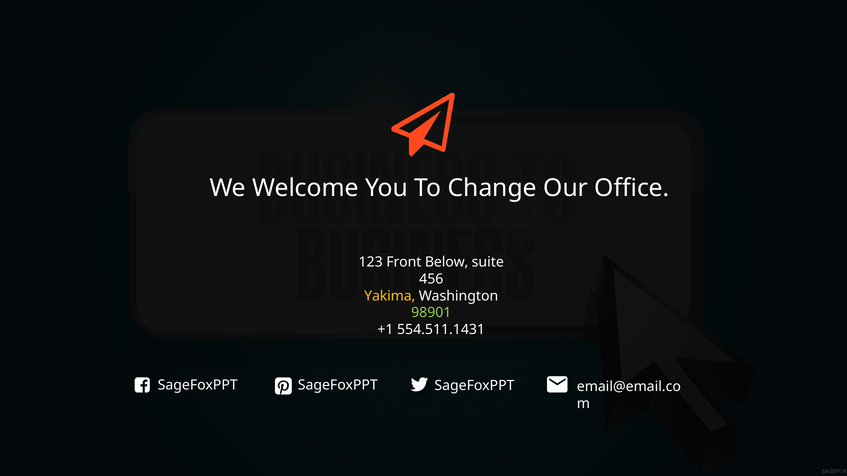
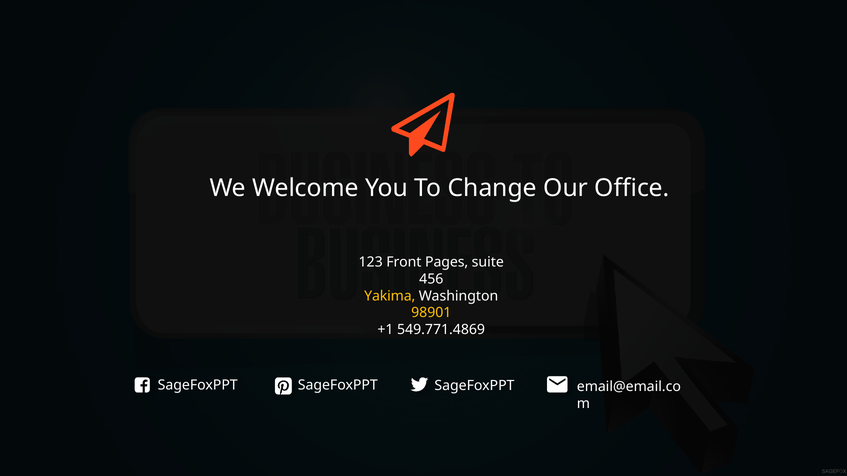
Below: Below -> Pages (447, 262)
98901 colour: light green -> yellow (431, 313)
554.511.1431: 554.511.1431 -> 549.771.4869 (441, 330)
